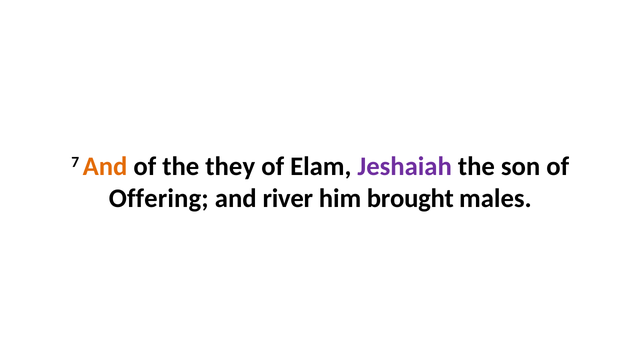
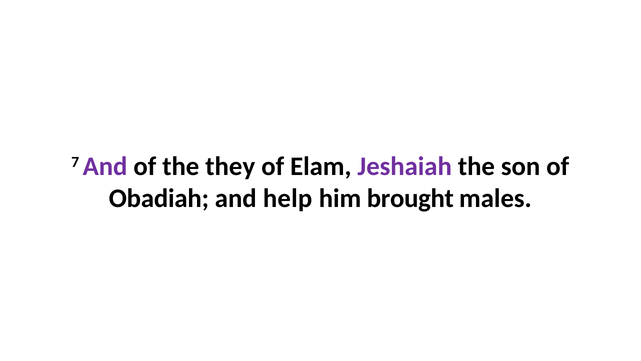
And colour: orange -> purple (105, 166)
Offering: Offering -> Obadiah (159, 198)
river: river -> help (288, 198)
